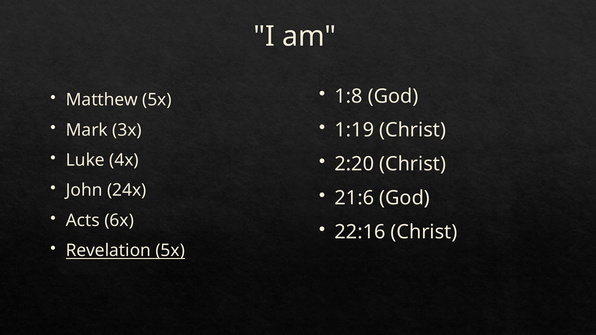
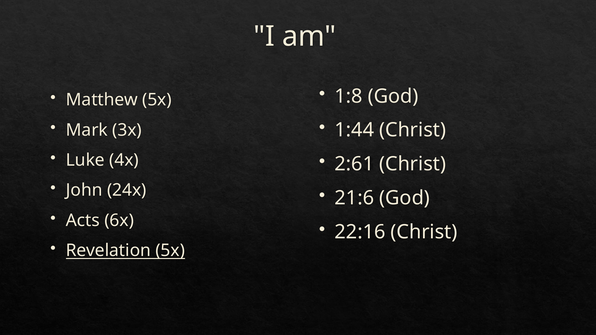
1:19: 1:19 -> 1:44 (354, 130)
2:20: 2:20 -> 2:61 (354, 164)
